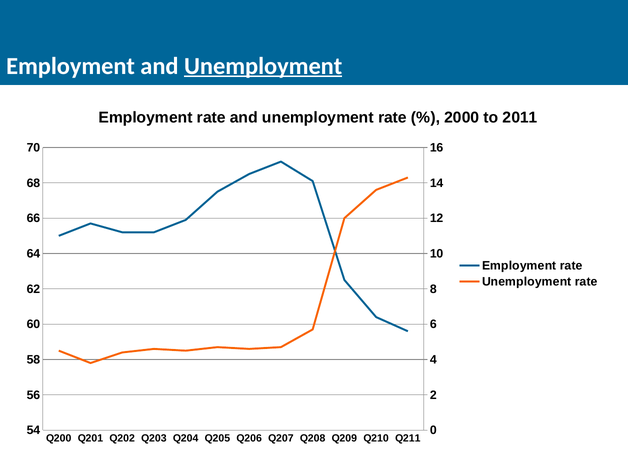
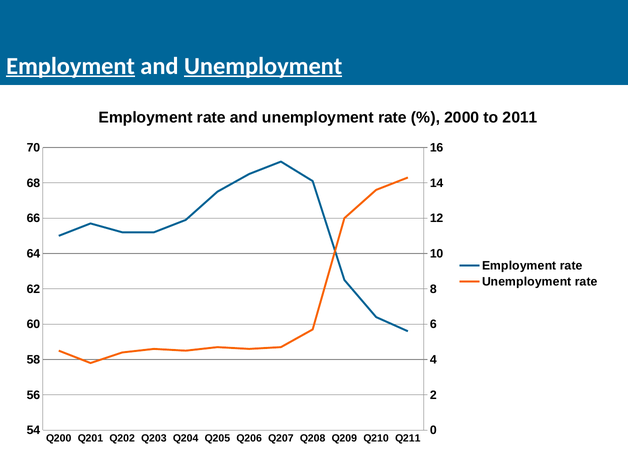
Employment underline: none -> present (71, 66)
